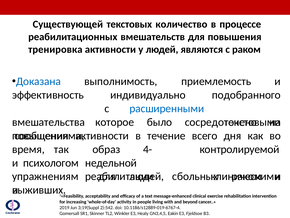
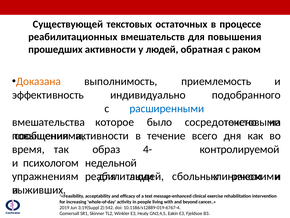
количество: количество -> остаточных (181, 24)
тренировка: тренировка -> прошедших (55, 49)
являются: являются -> обратная (202, 49)
Доказана colour: blue -> orange (38, 81)
